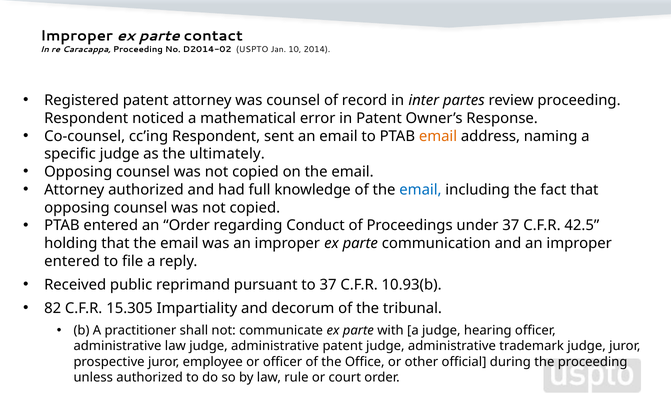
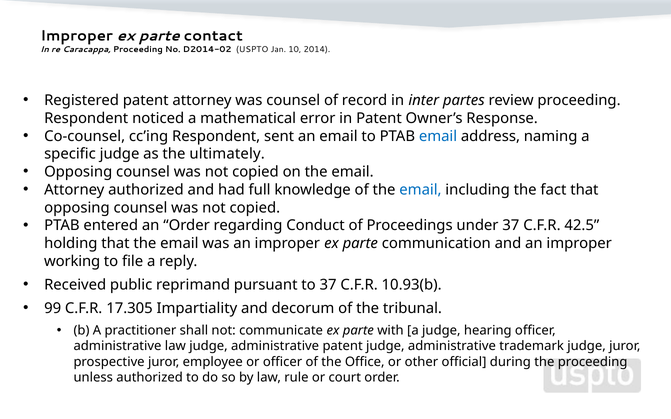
email colour: orange -> blue (438, 136)
entered: entered -> working (72, 261)
82: 82 -> 99 (53, 308)
15.305: 15.305 -> 17.305 (130, 308)
